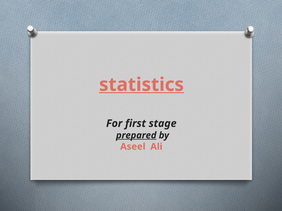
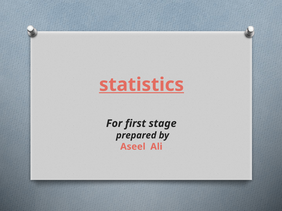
prepared underline: present -> none (136, 136)
